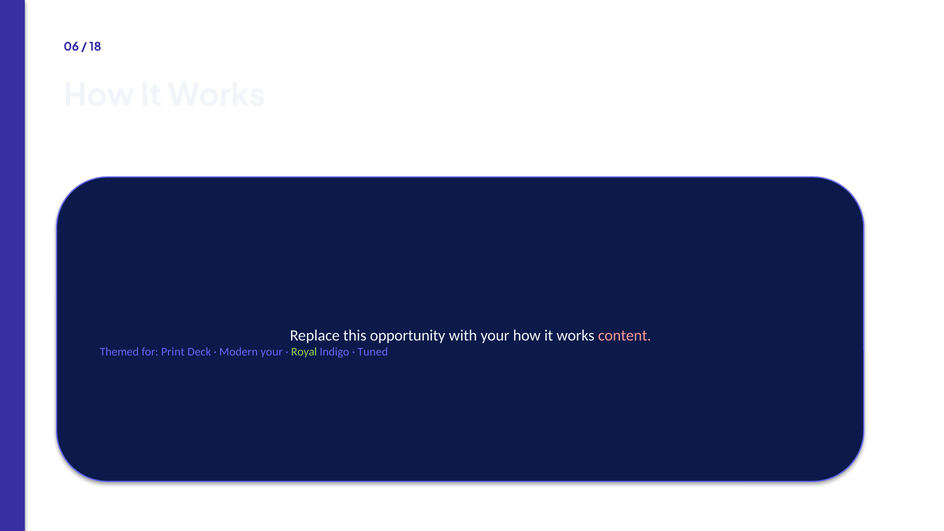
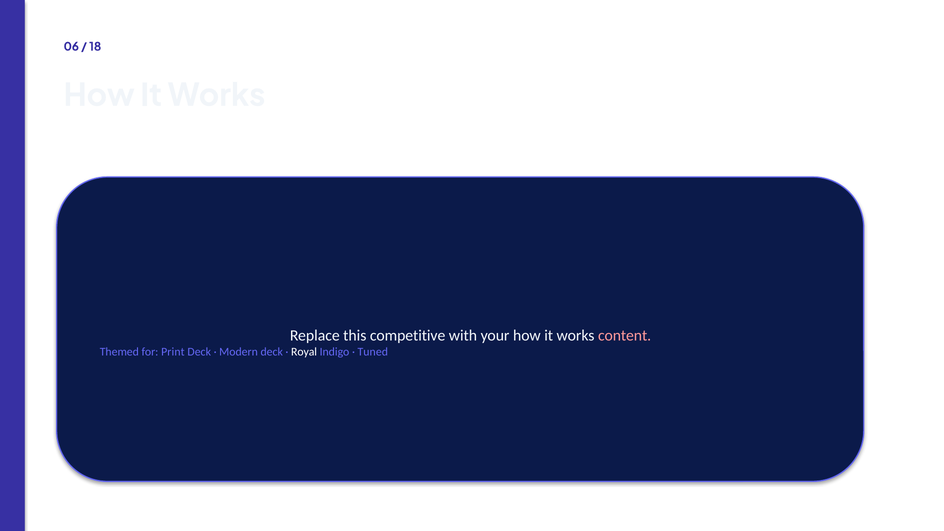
opportunity: opportunity -> competitive (408, 336)
Modern your: your -> deck (272, 352)
Royal colour: light green -> white (304, 352)
